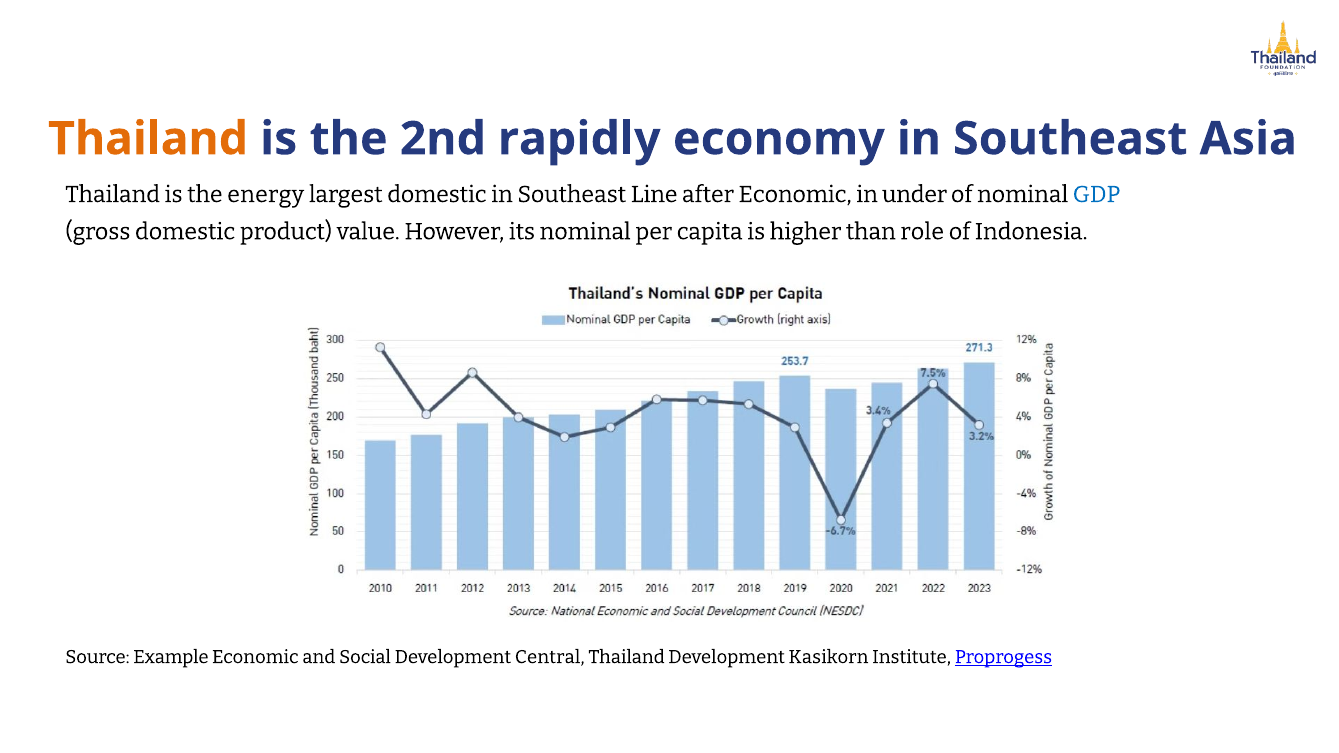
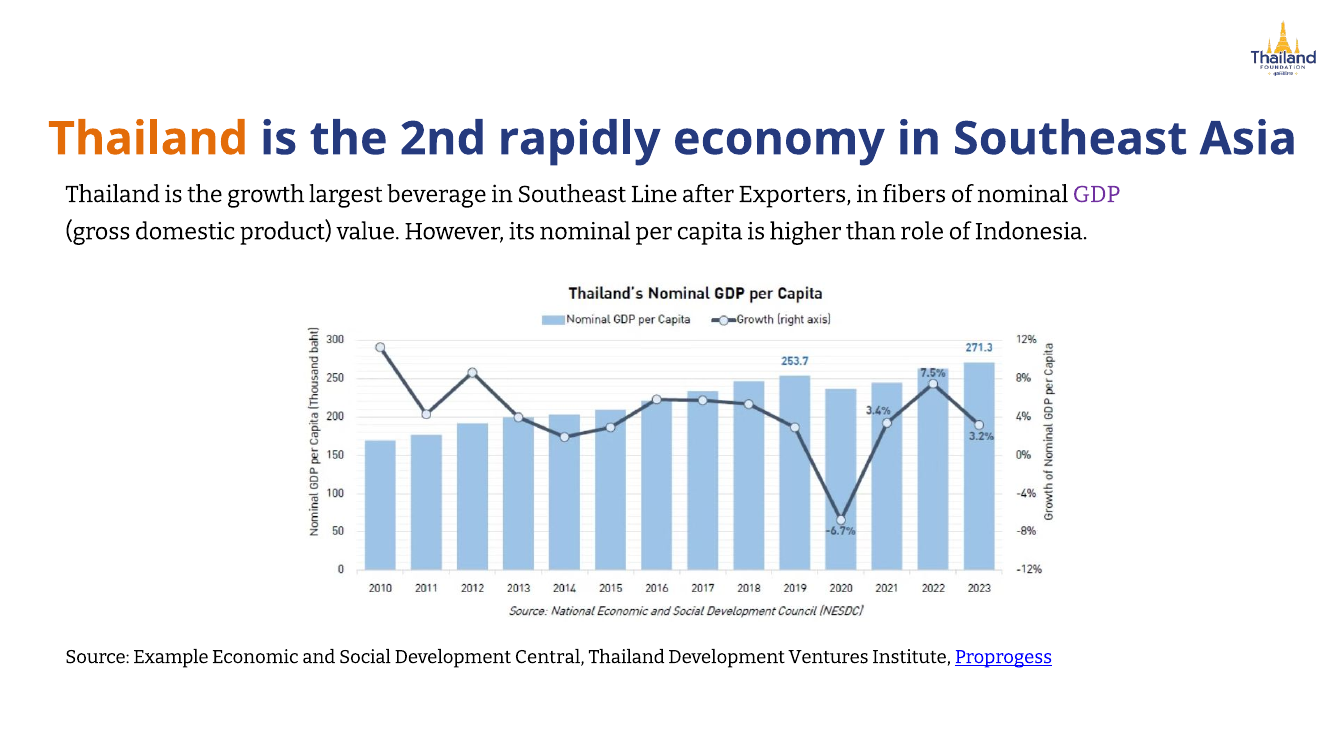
energy: energy -> growth (266, 194)
largest domestic: domestic -> beverage (437, 194)
after Economic: Economic -> Exporters (795, 194)
under: under -> fibers (914, 194)
GDP colour: blue -> purple (1097, 194)
Kasikorn: Kasikorn -> Ventures (829, 657)
